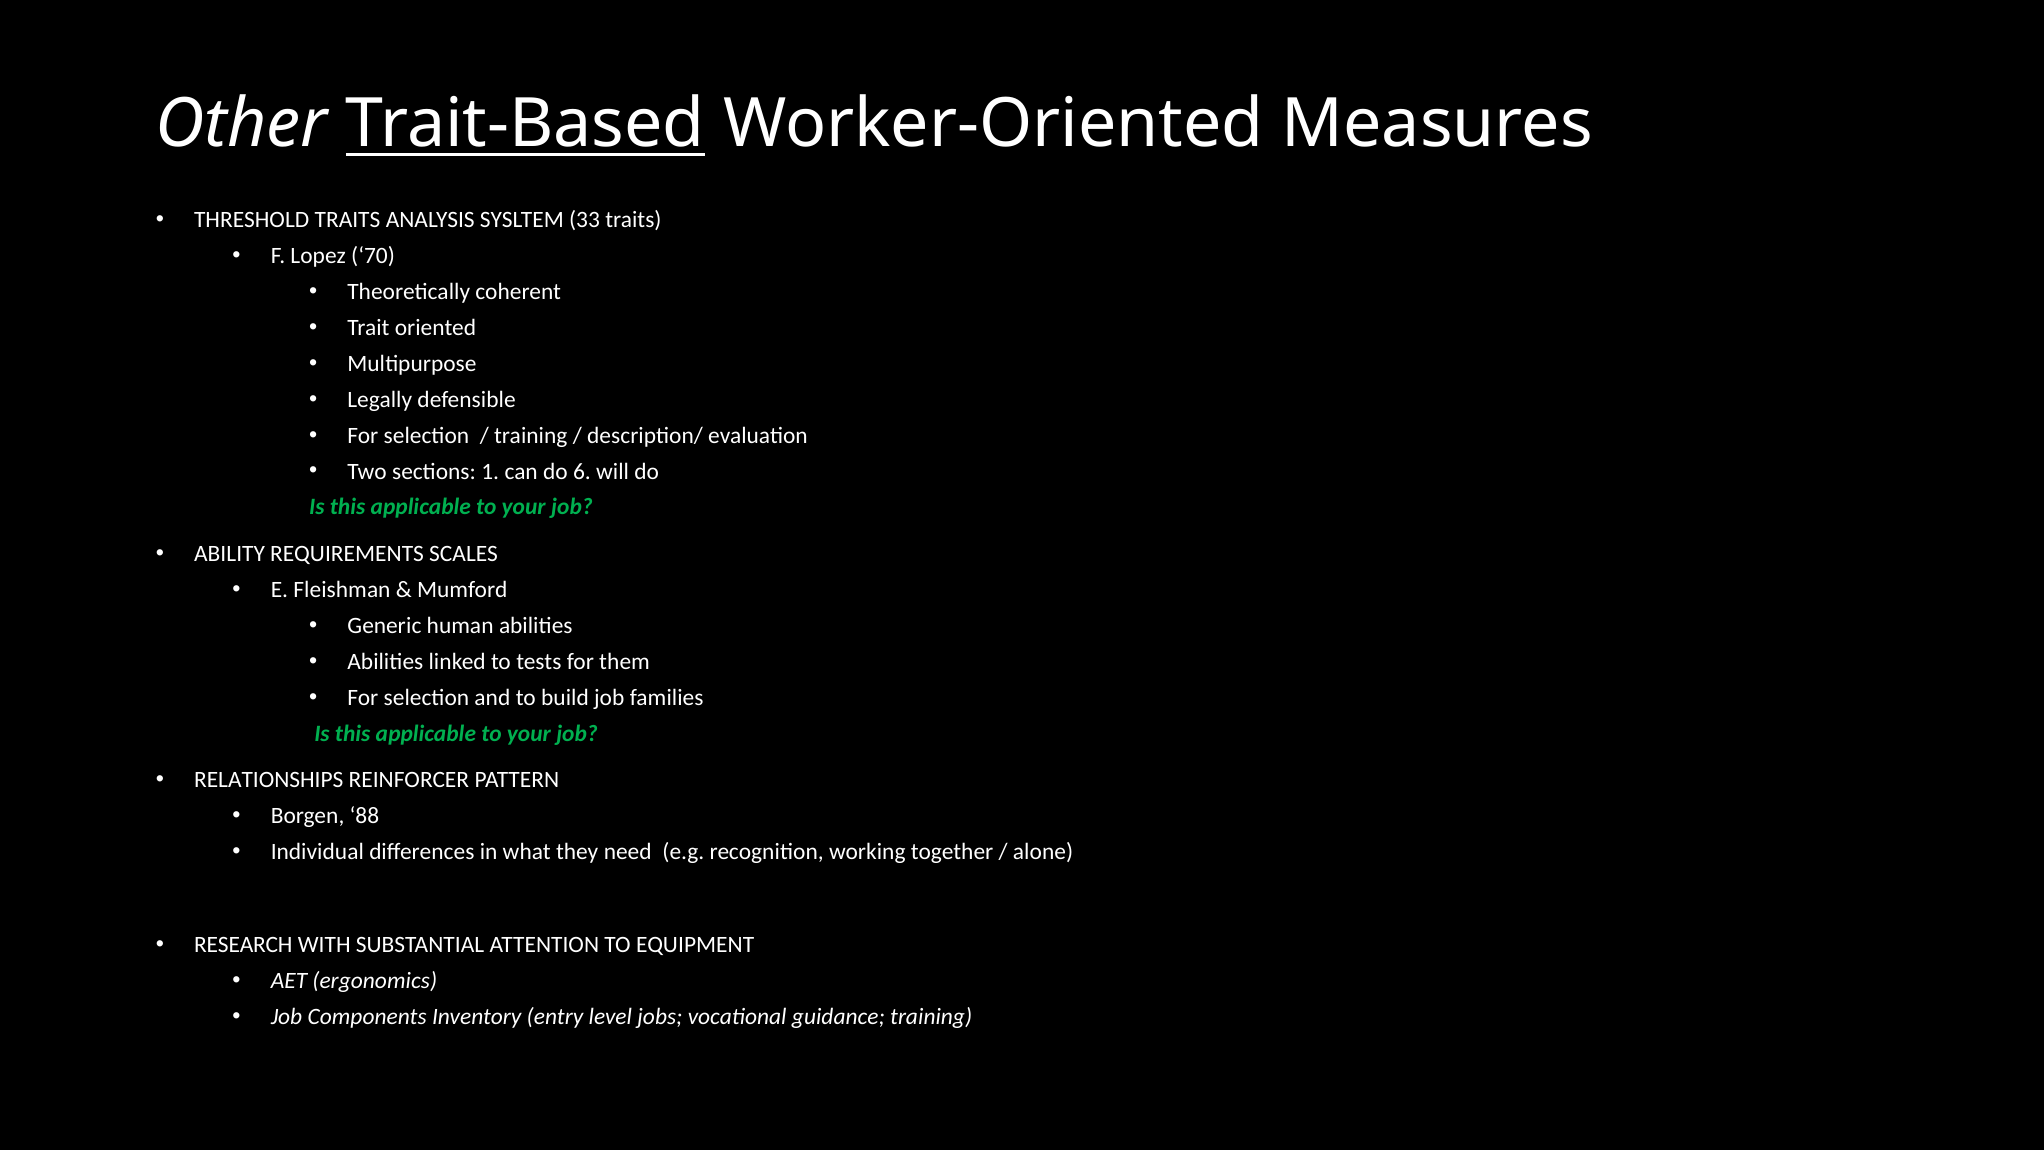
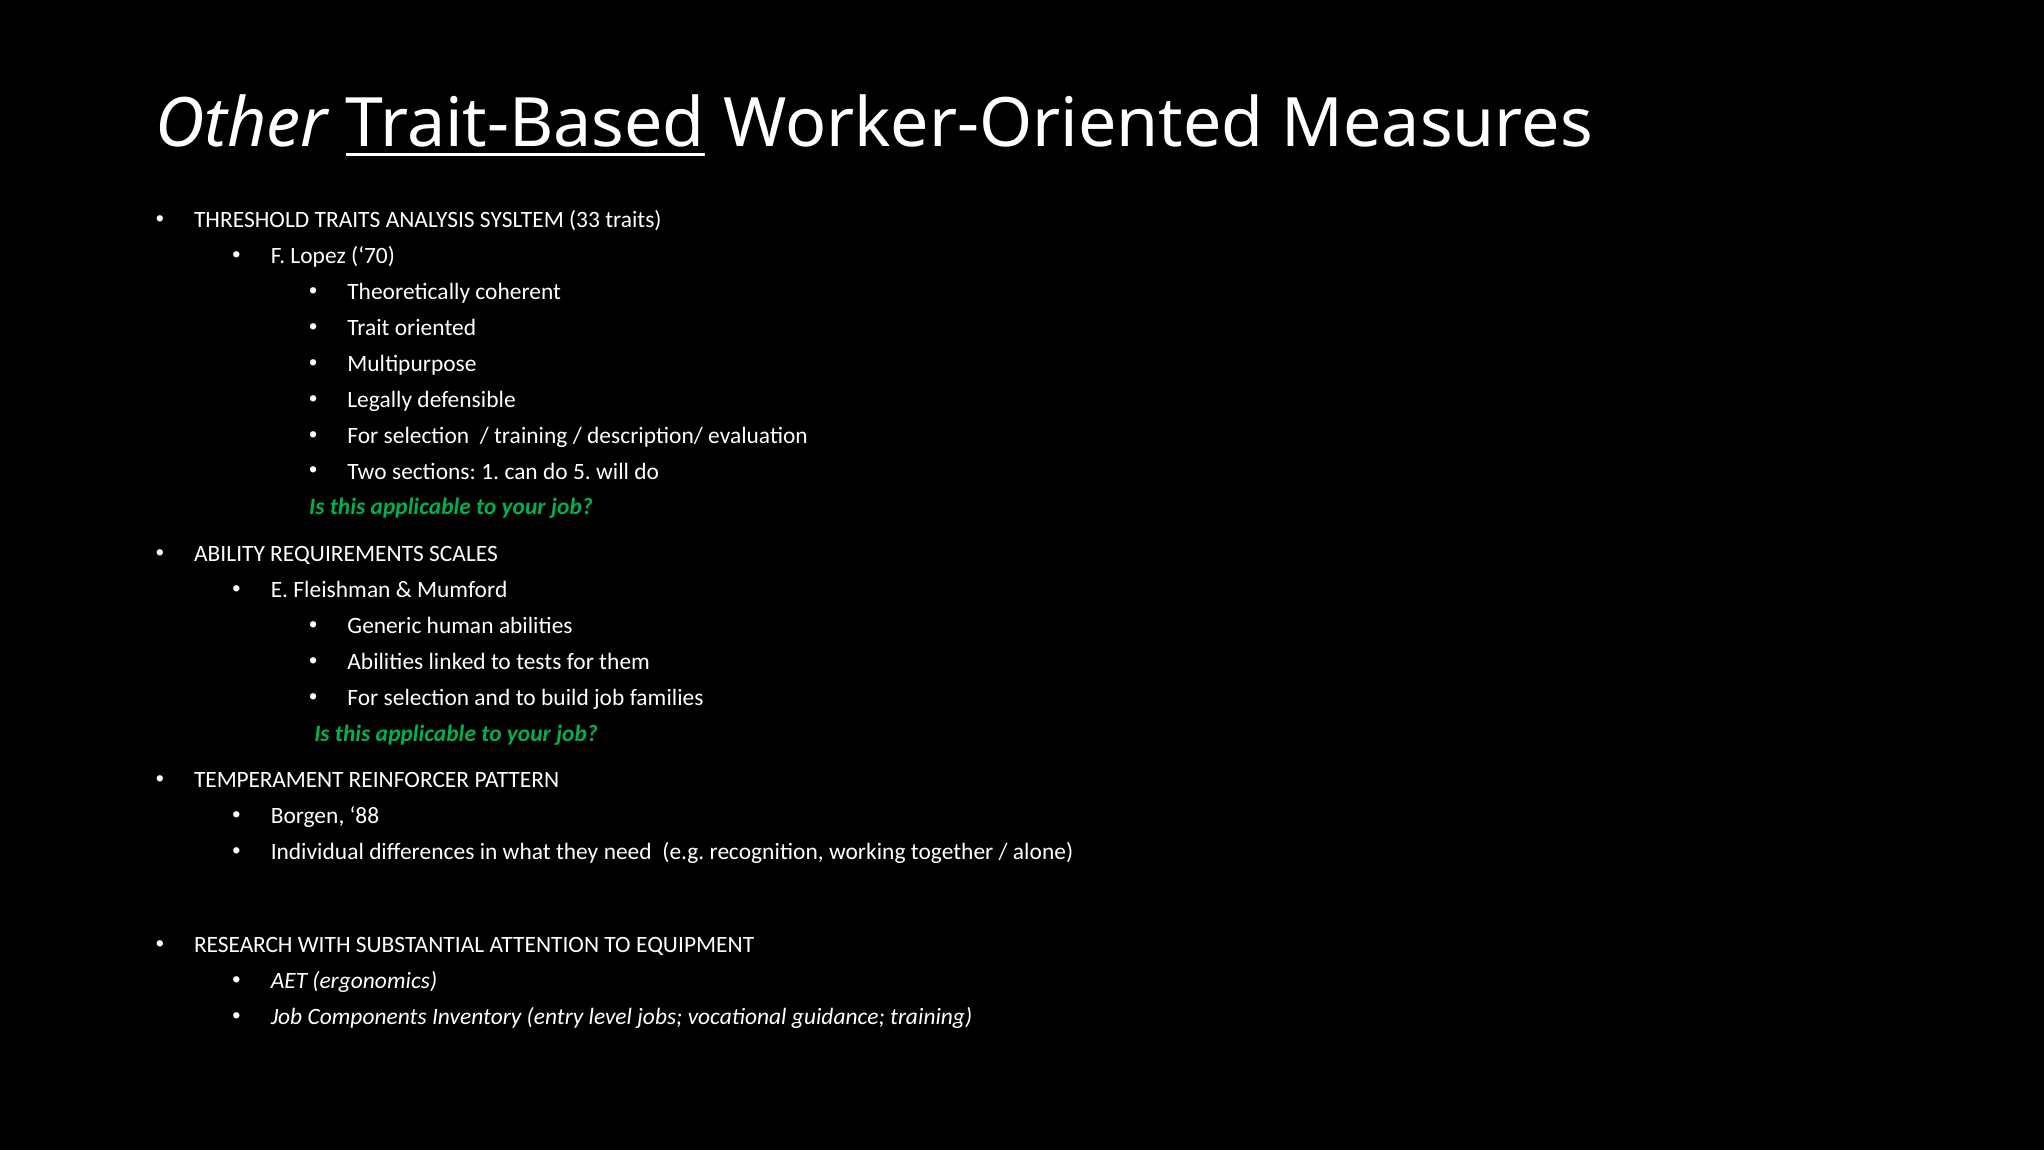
6: 6 -> 5 (582, 471)
RELATIONSHIPS: RELATIONSHIPS -> TEMPERAMENT (269, 780)
